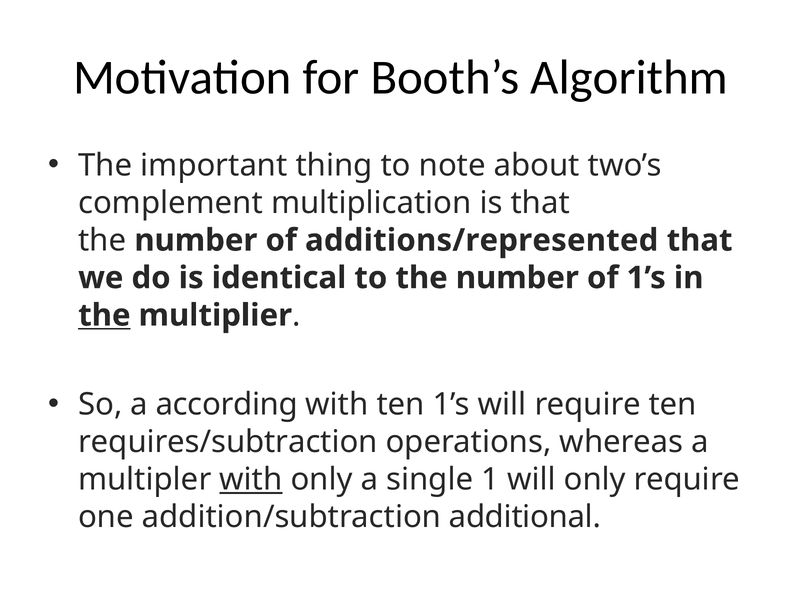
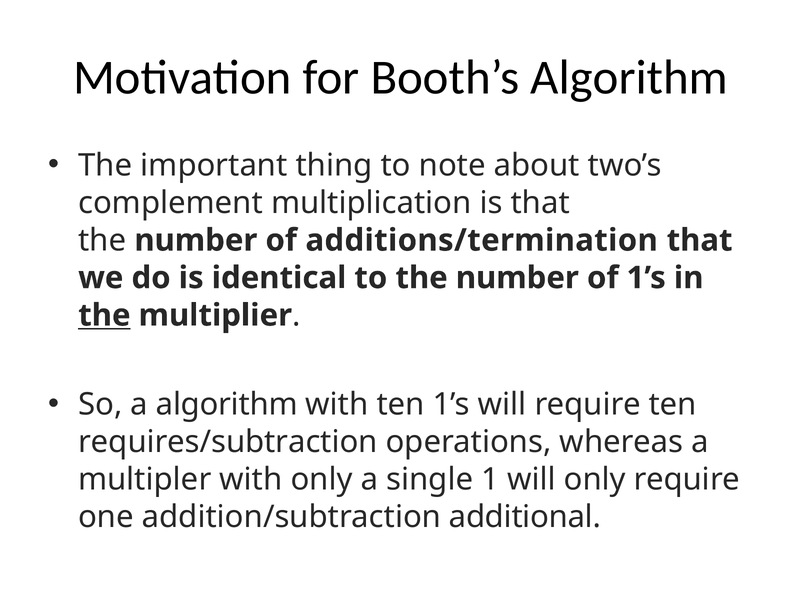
additions/represented: additions/represented -> additions/termination (482, 240)
a according: according -> algorithm (227, 404)
with underline: present -> none (251, 479)
